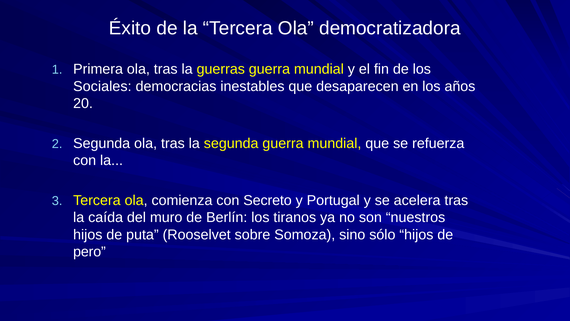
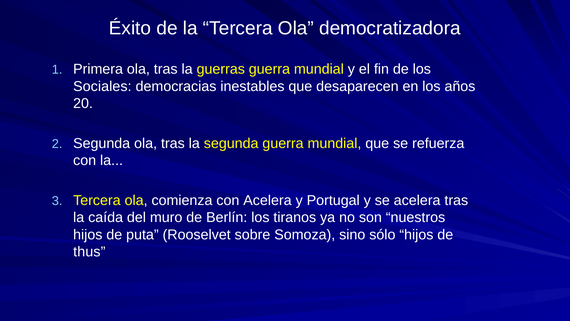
con Secreto: Secreto -> Acelera (267, 200)
pero: pero -> thus (89, 252)
